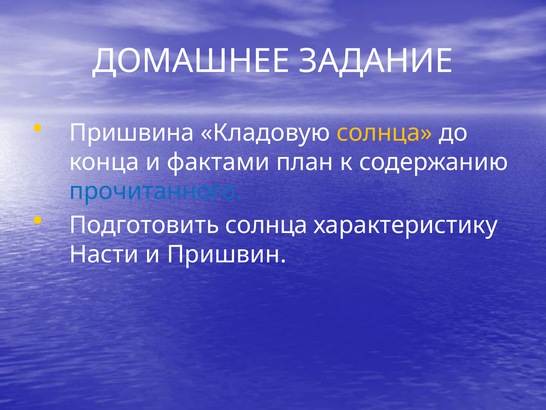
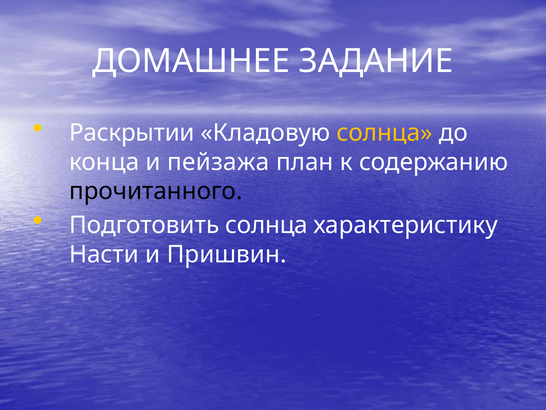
Пришвина: Пришвина -> Раскрытии (132, 133)
фактами: фактами -> пейзажа (218, 162)
прочитанного colour: blue -> black (156, 191)
